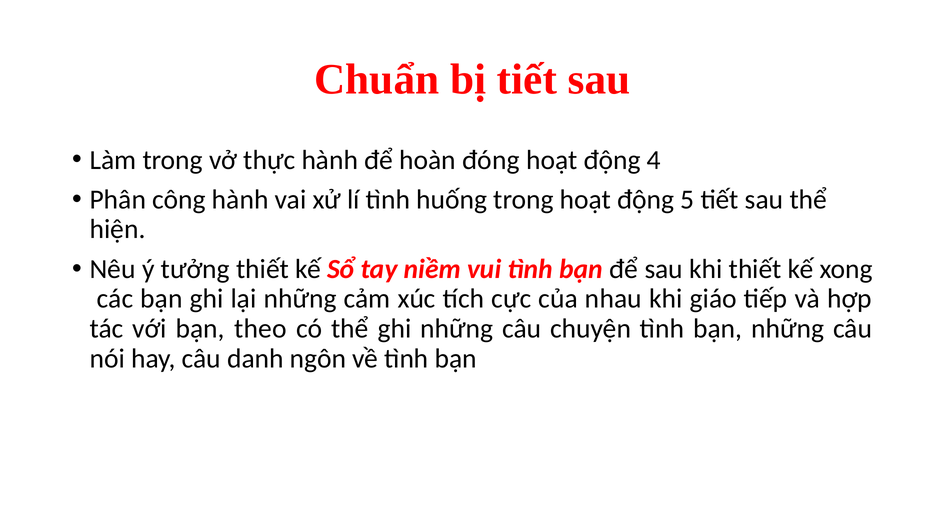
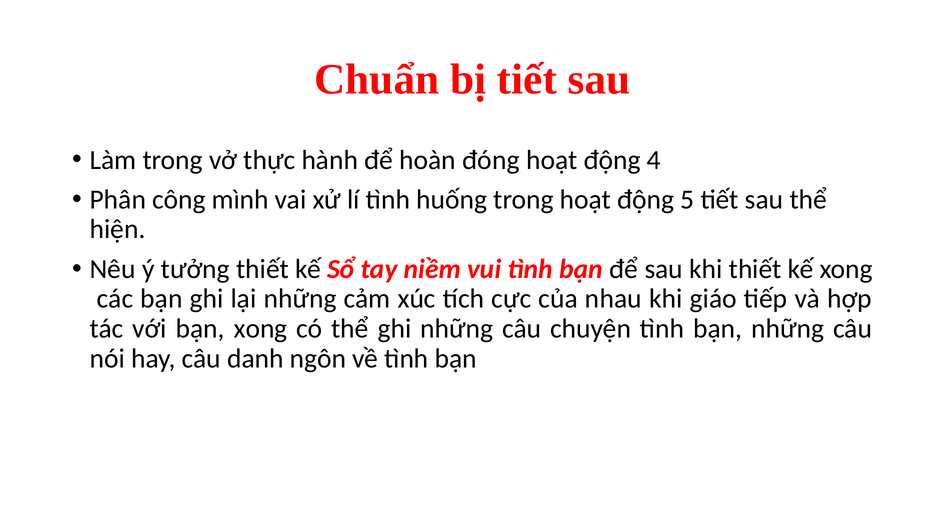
công hành: hành -> mình (240, 199)
bạn theo: theo -> xong (261, 328)
